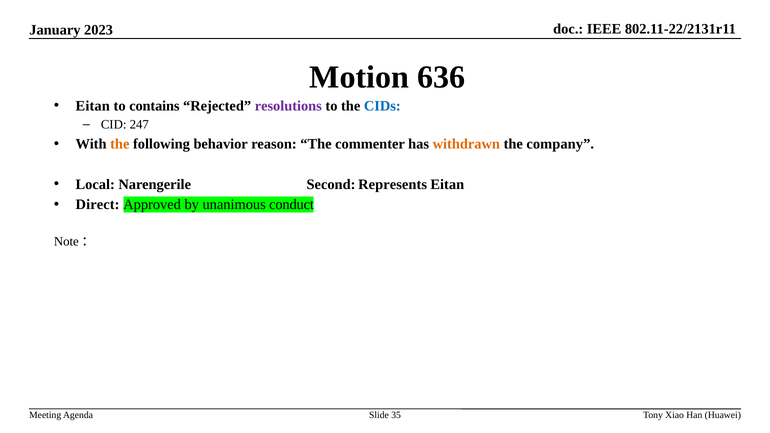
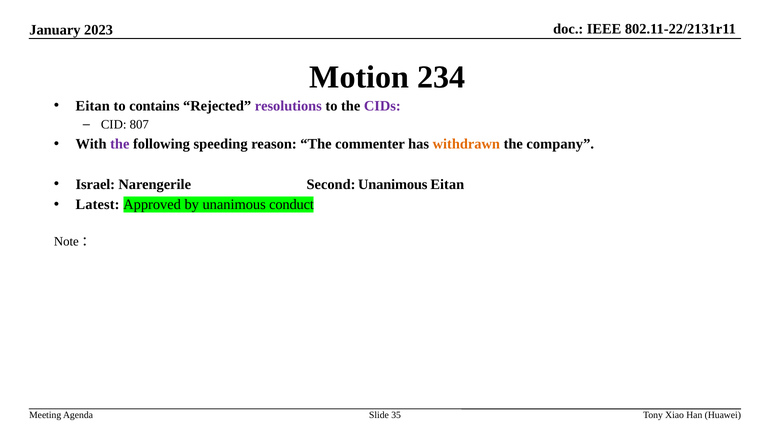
636: 636 -> 234 (441, 77)
CIDs colour: blue -> purple (382, 106)
247: 247 -> 807 (139, 125)
the colour: orange -> purple (120, 144)
behavior: behavior -> speeding (221, 144)
Local: Local -> Israel (95, 185)
Second Represents: Represents -> Unanimous (393, 185)
Direct: Direct -> Latest (98, 205)
